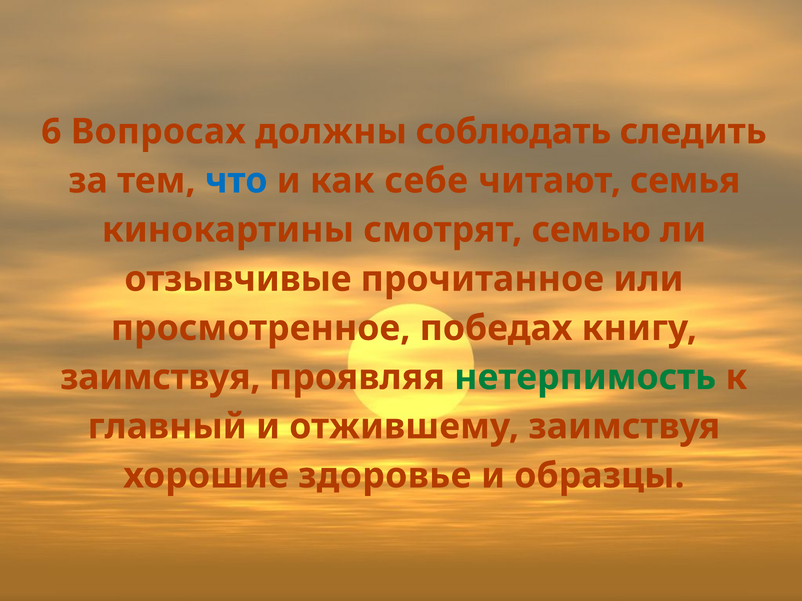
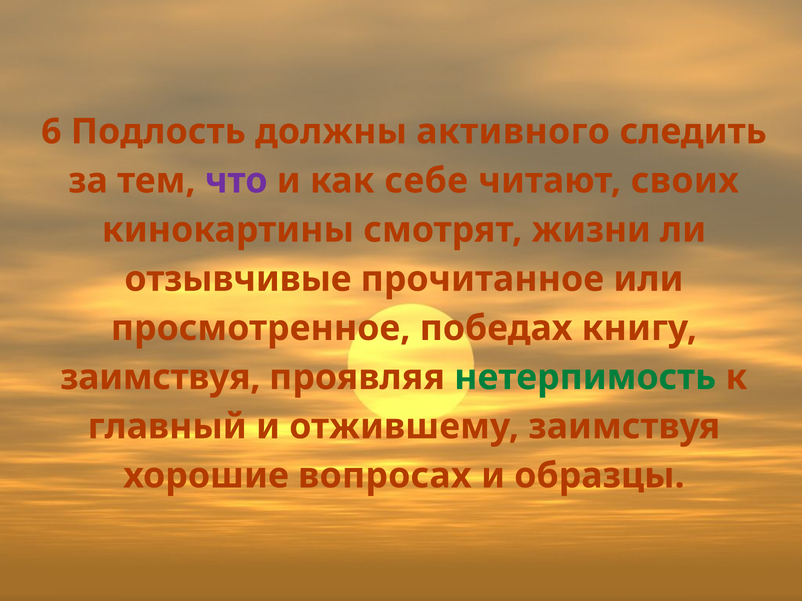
Вопросах: Вопросах -> Подлость (158, 132)
соблюдать: соблюдать -> активного (513, 132)
что colour: blue -> purple (236, 181)
семья: семья -> своих (685, 181)
семью: семью -> жизни (591, 230)
здоровье: здоровье -> вопросах (385, 476)
